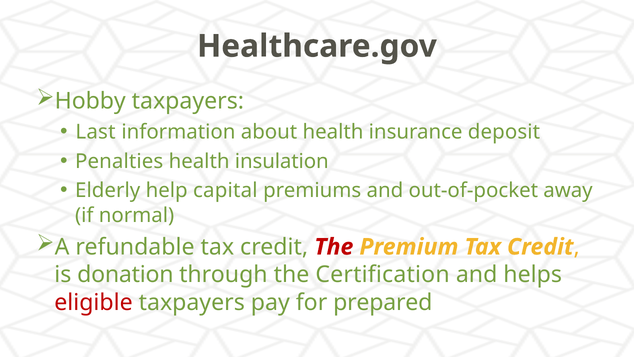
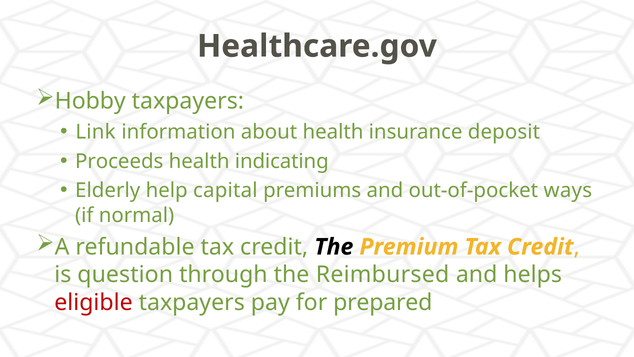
Last: Last -> Link (96, 132)
Penalties: Penalties -> Proceeds (119, 161)
insulation: insulation -> indicating (282, 161)
away: away -> ways (568, 190)
The colour: red -> black (334, 247)
donation: donation -> question (125, 274)
Certification: Certification -> Reimbursed (383, 274)
